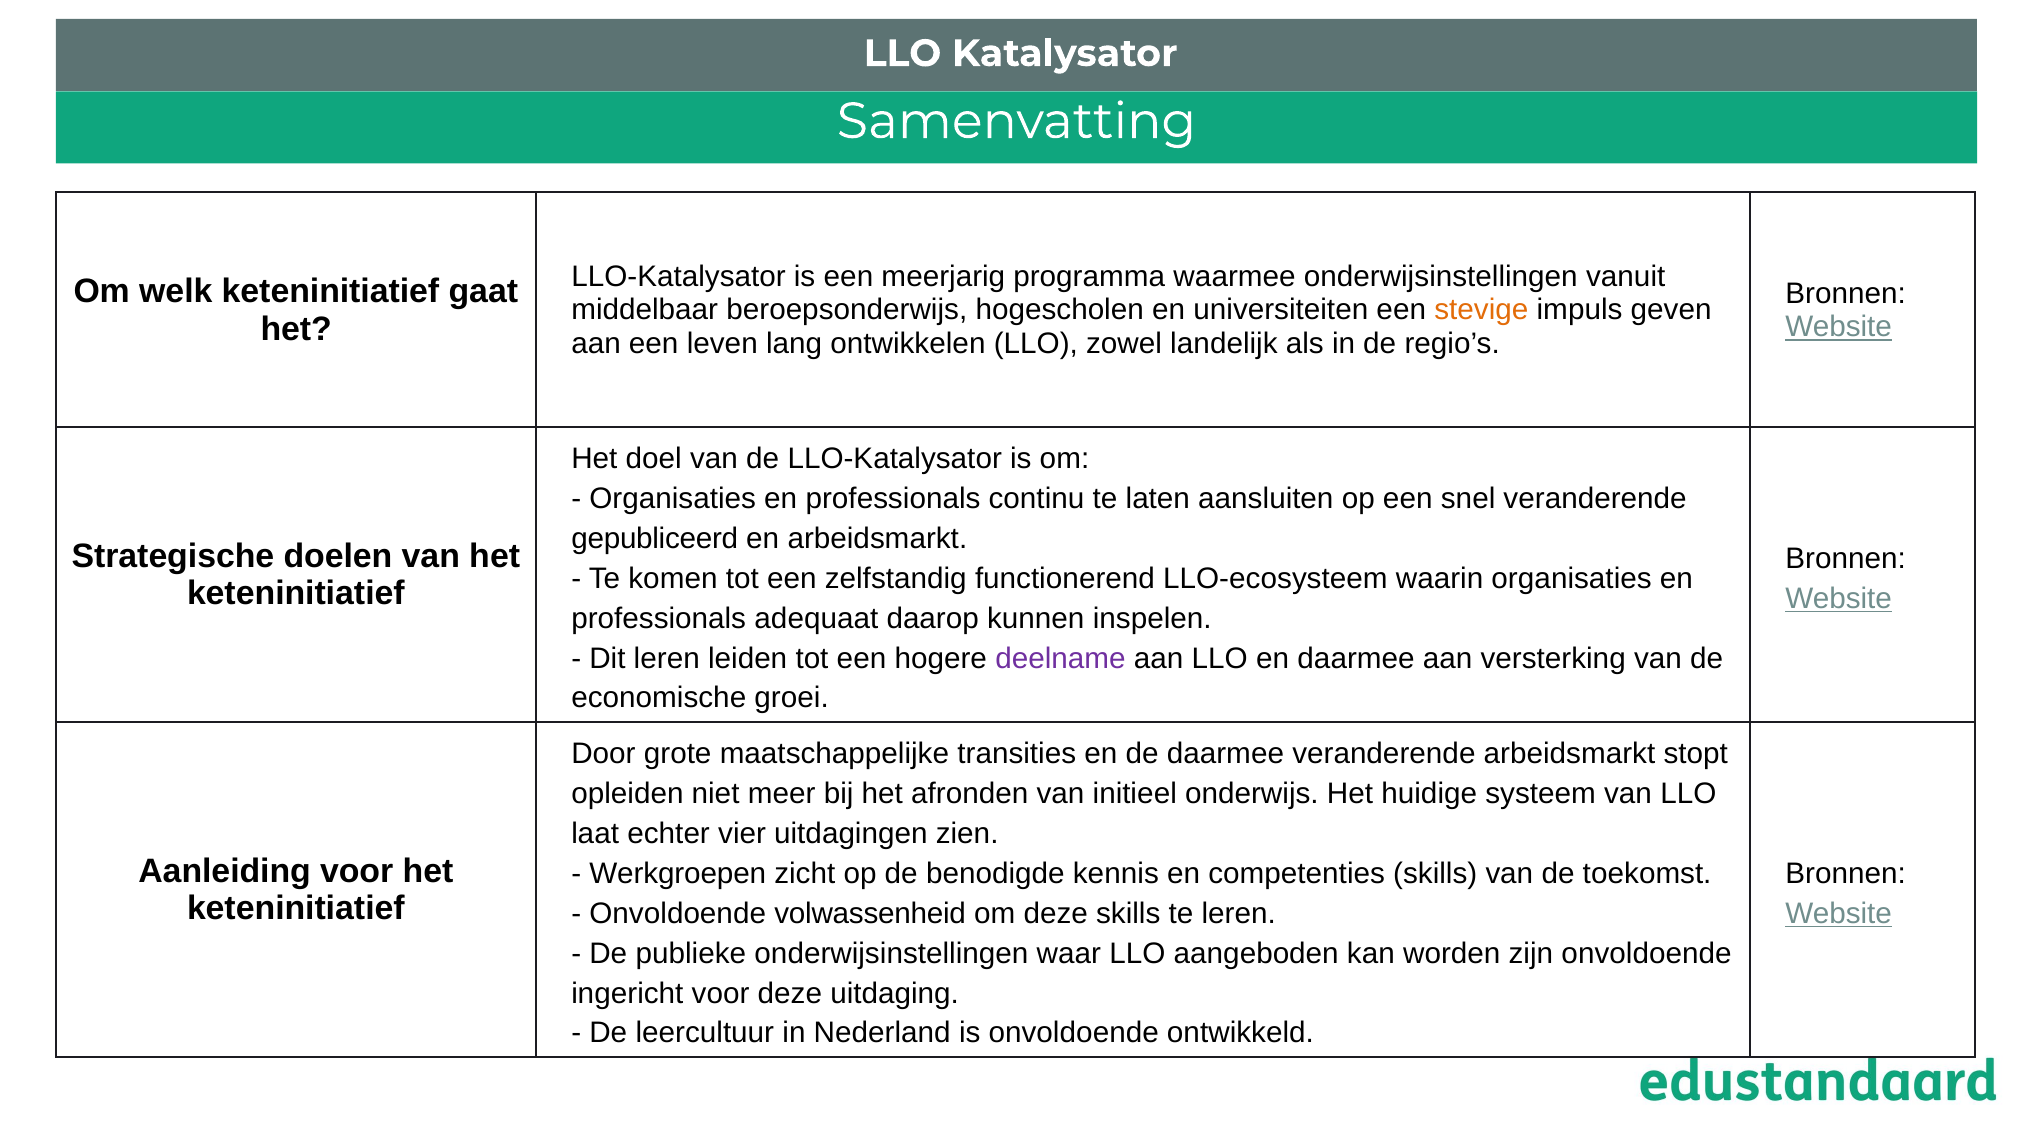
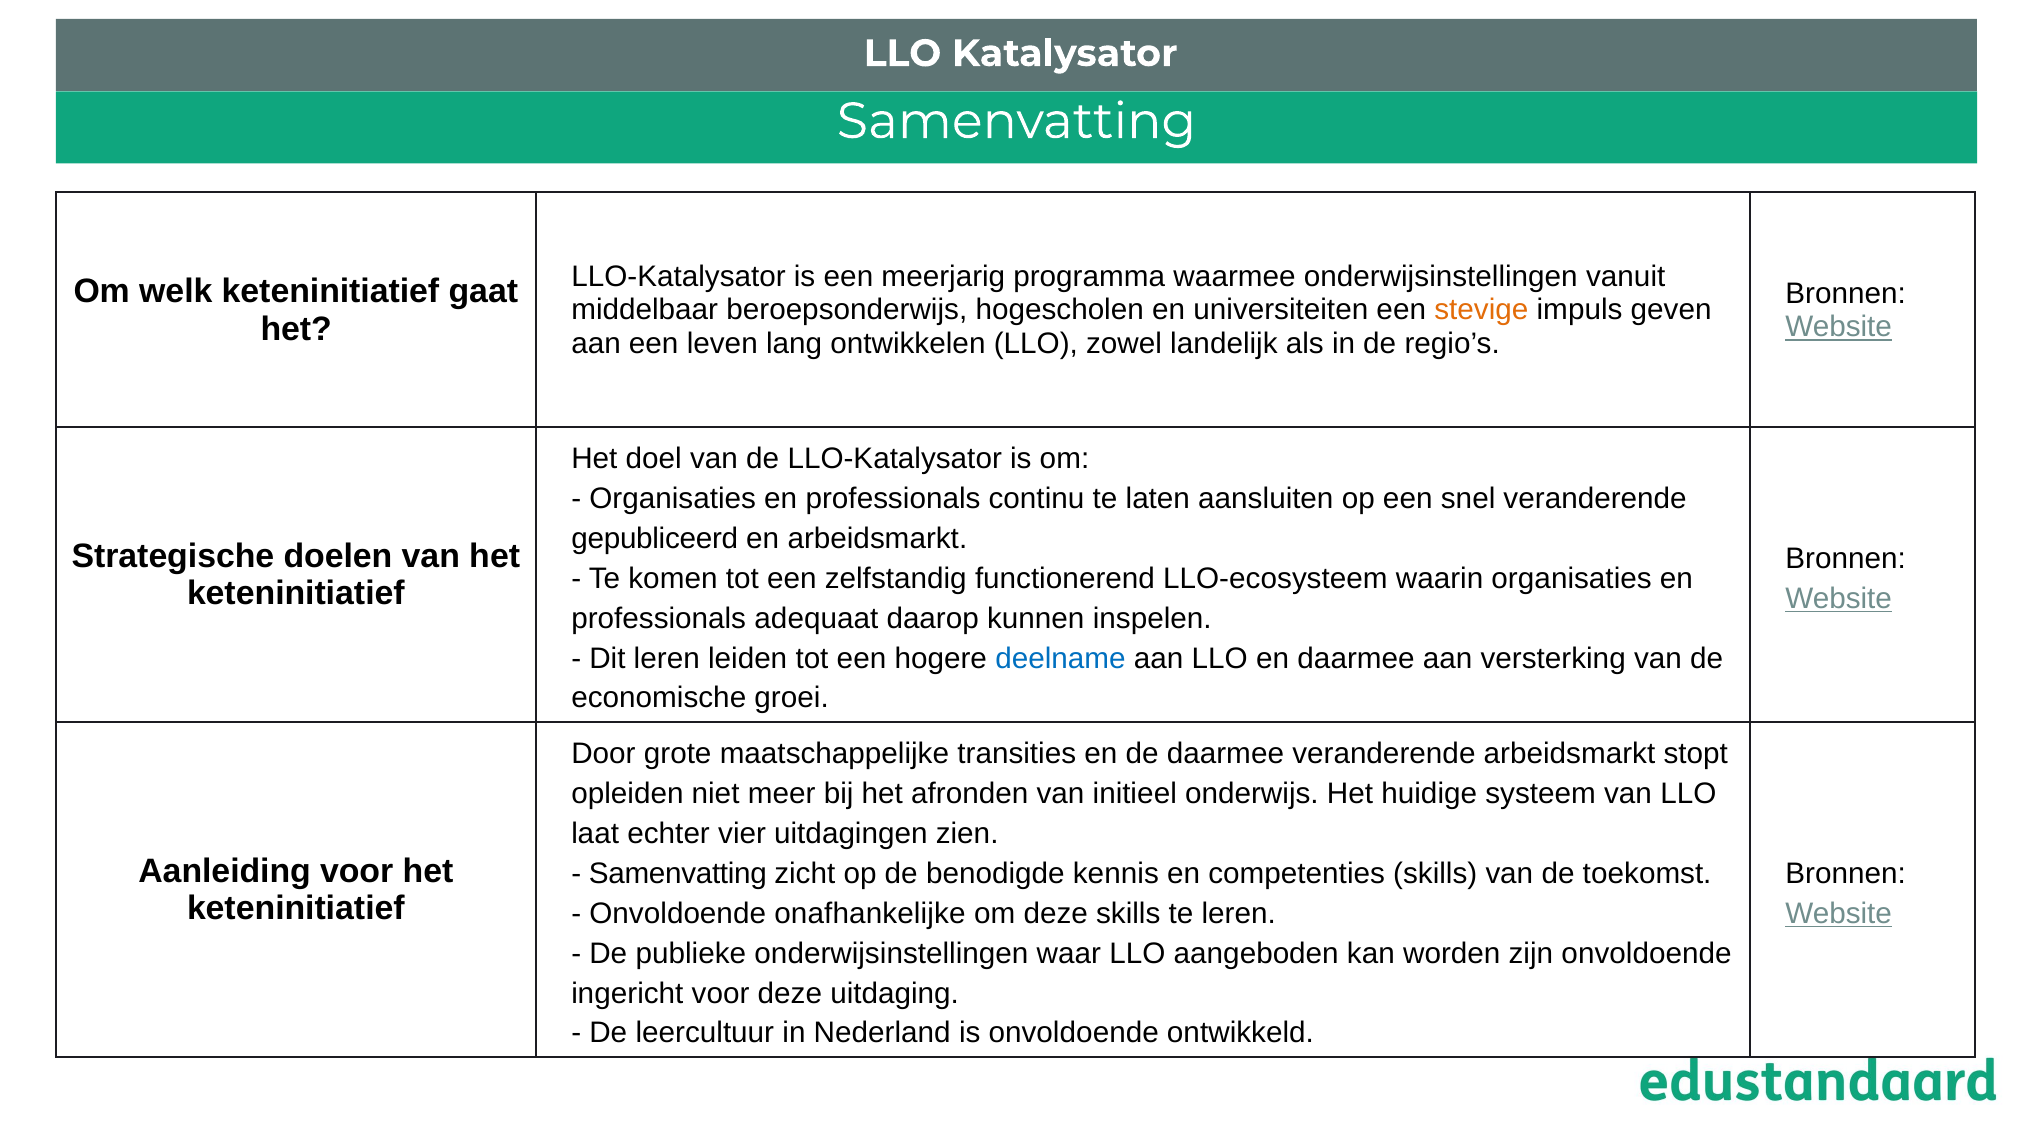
deelname colour: purple -> blue (1060, 659)
Werkgroepen: Werkgroepen -> Samenvatting (678, 874)
volwassenheid: volwassenheid -> onafhankelijke (870, 914)
